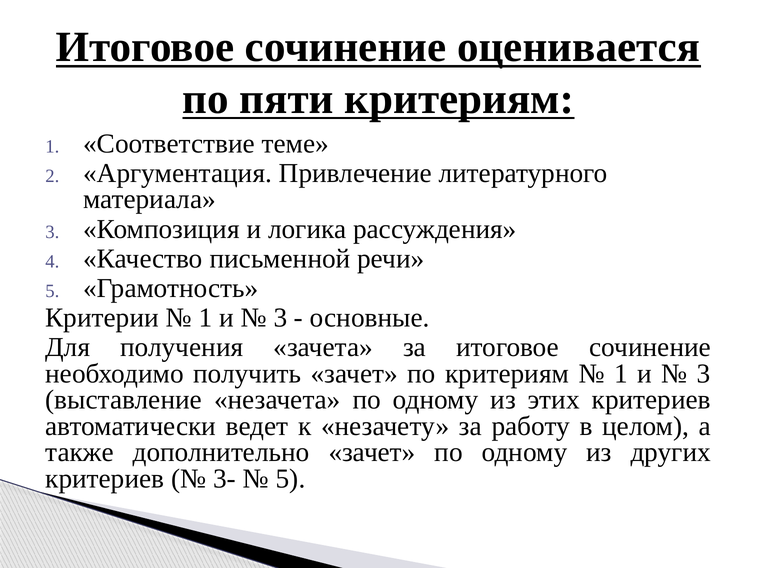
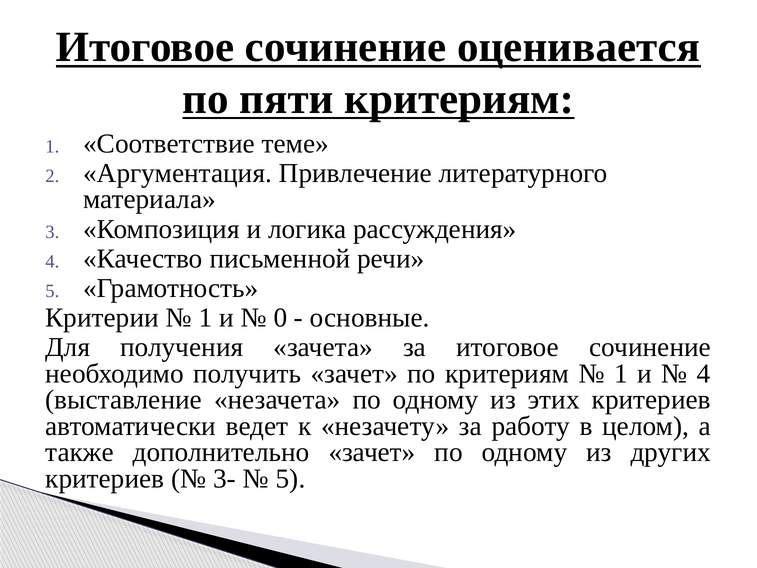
3: 3 -> 0 (280, 318)
3: 3 -> 4 (704, 373)
